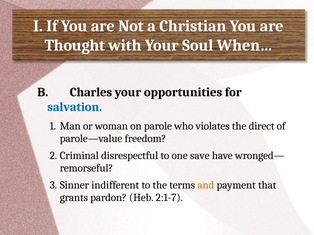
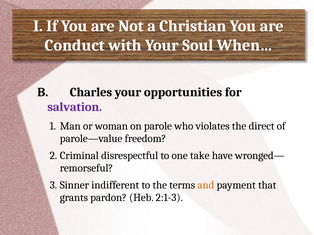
Thought: Thought -> Conduct (75, 45)
salvation colour: blue -> purple (75, 107)
save: save -> take (200, 156)
2:1-7: 2:1-7 -> 2:1-3 (169, 198)
